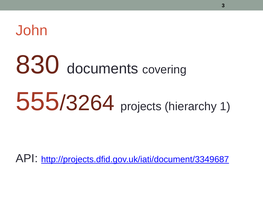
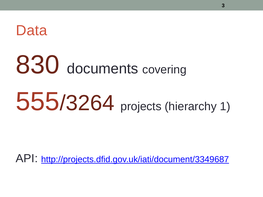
John: John -> Data (32, 31)
